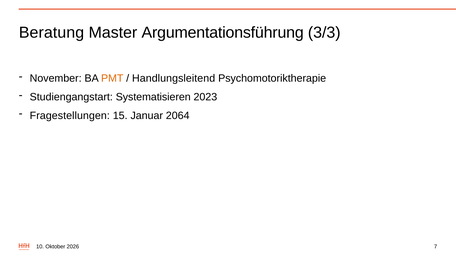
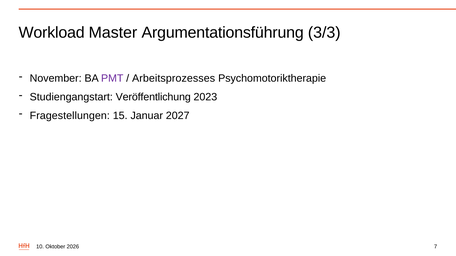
Beratung: Beratung -> Workload (52, 33)
PMT colour: orange -> purple (112, 79)
Handlungsleitend: Handlungsleitend -> Arbeitsprozesses (174, 79)
Systematisieren: Systematisieren -> Veröffentlichung (153, 97)
2064: 2064 -> 2027 (178, 116)
